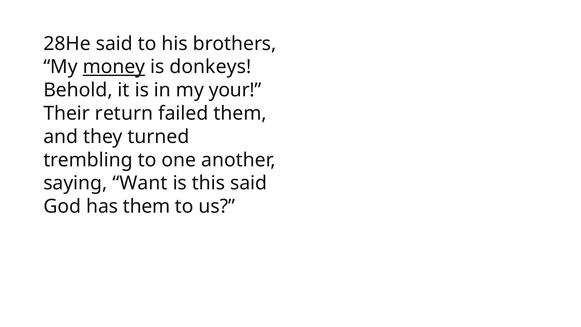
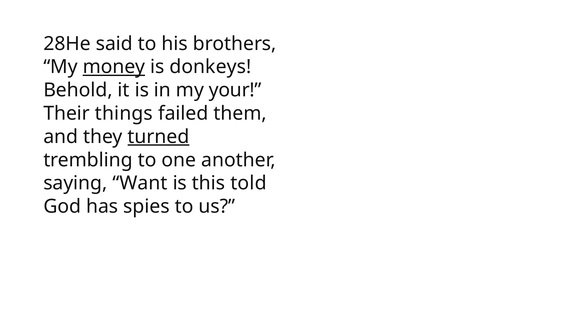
return: return -> things (124, 113)
turned underline: none -> present (158, 137)
this said: said -> told (249, 183)
has them: them -> spies (146, 206)
